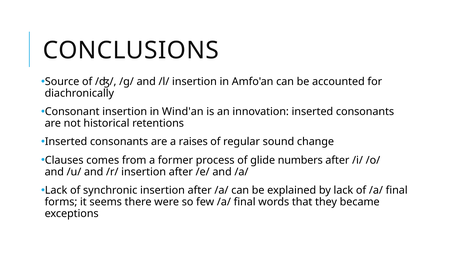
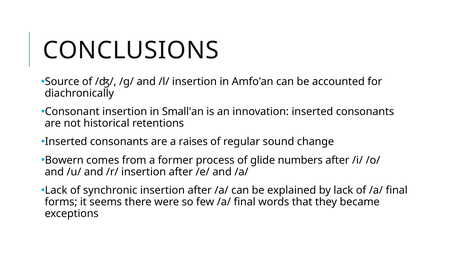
Wind'an: Wind'an -> Small'an (183, 112)
Clauses: Clauses -> Bowern (64, 160)
